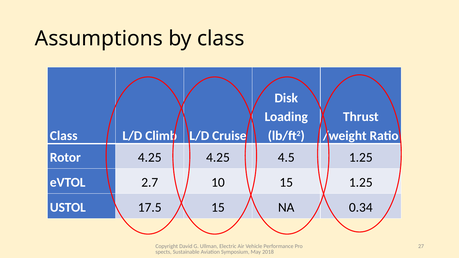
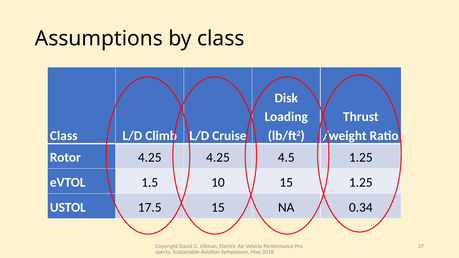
2.7: 2.7 -> 1.5 (150, 183)
